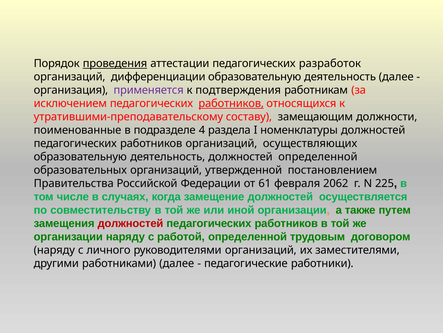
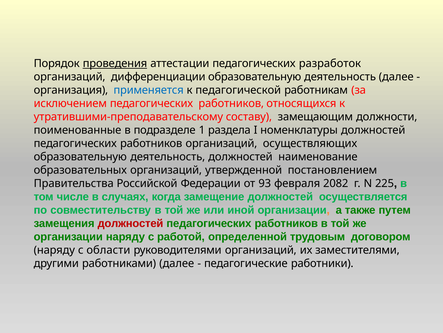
применяется colour: purple -> blue (149, 90)
подтверждения: подтверждения -> педагогической (238, 90)
работников underline: present -> none (231, 103)
4: 4 -> 1 (202, 130)
должностей определенной: определенной -> наименование (318, 156)
61: 61 -> 93 (265, 183)
2062: 2062 -> 2082 (336, 183)
личного: личного -> области (108, 249)
